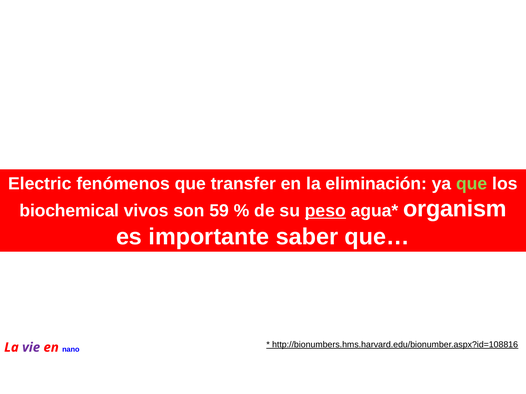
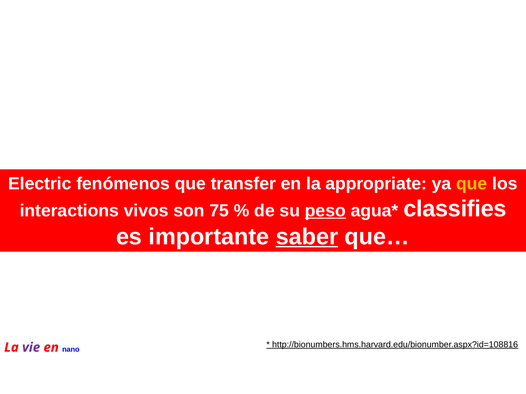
eliminación: eliminación -> appropriate (376, 184)
que colour: light green -> yellow (472, 184)
biochemical: biochemical -> interactions (69, 211)
59: 59 -> 75 (219, 211)
organism: organism -> classifies (455, 209)
saber underline: none -> present (307, 237)
